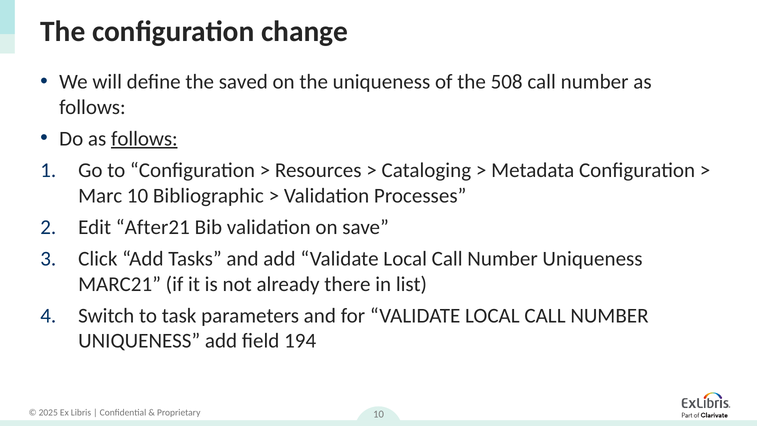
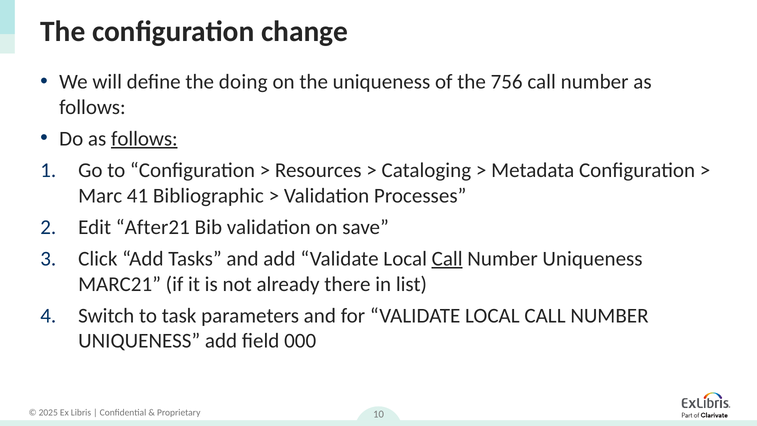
saved: saved -> doing (243, 82)
508: 508 -> 756 (507, 82)
Marc 10: 10 -> 41 (138, 196)
Call underline: none -> present (447, 259)
194: 194 -> 000 (300, 341)
